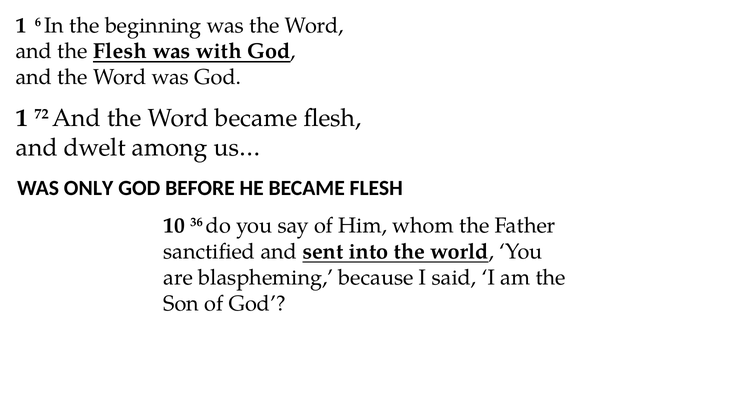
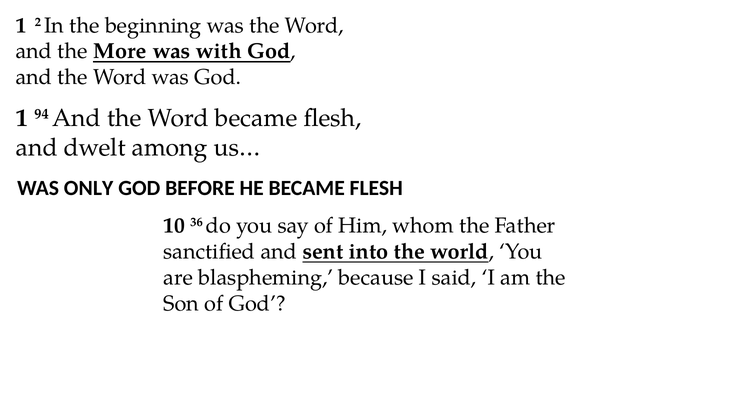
6: 6 -> 2 (38, 22)
the Flesh: Flesh -> More (120, 51)
72: 72 -> 94 (42, 114)
